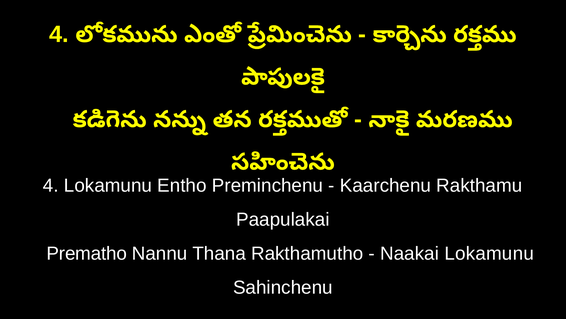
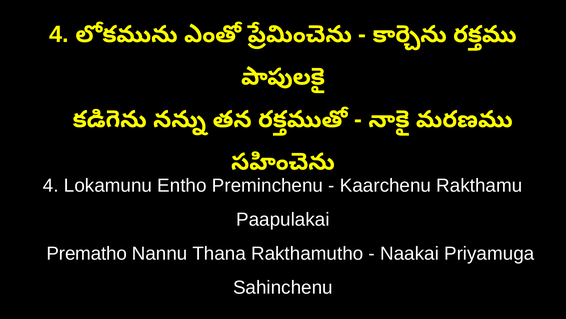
Naakai Lokamunu: Lokamunu -> Priyamuga (489, 253)
